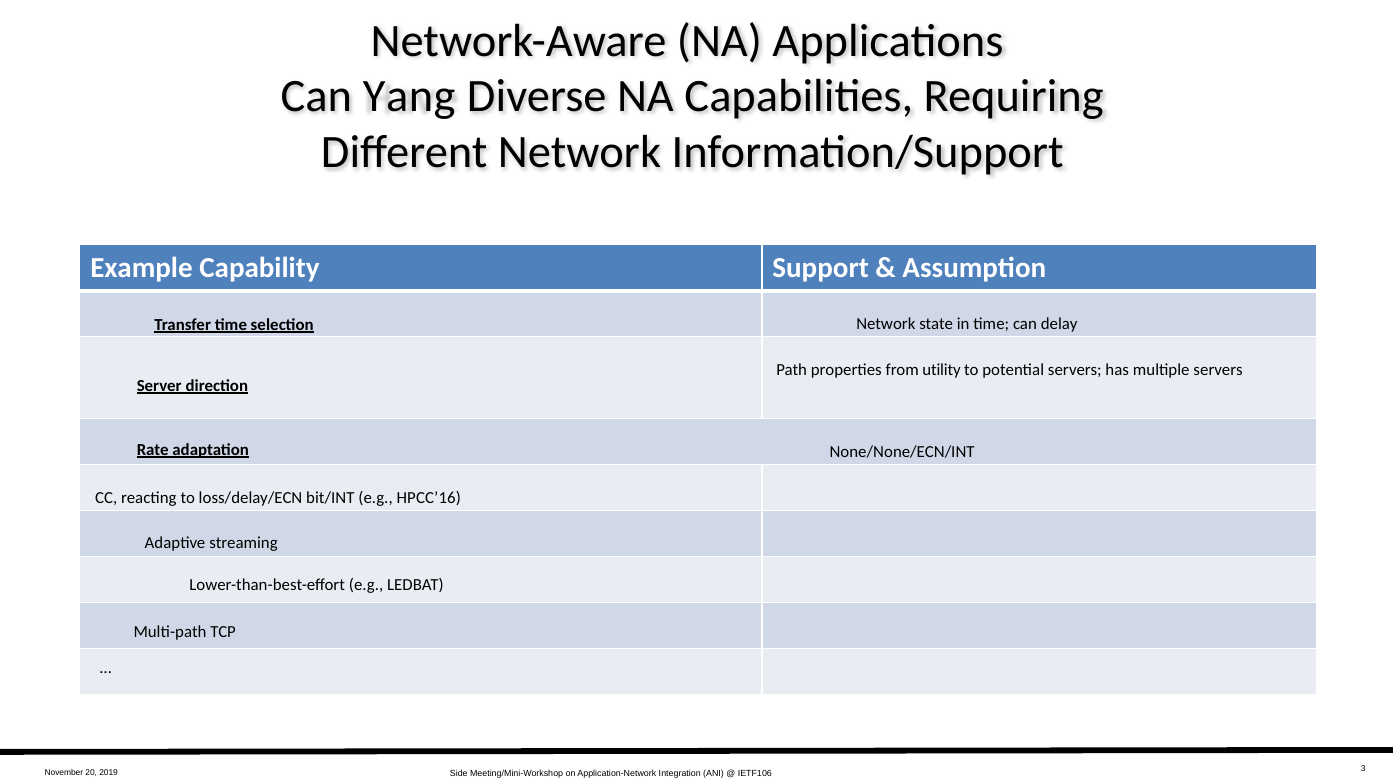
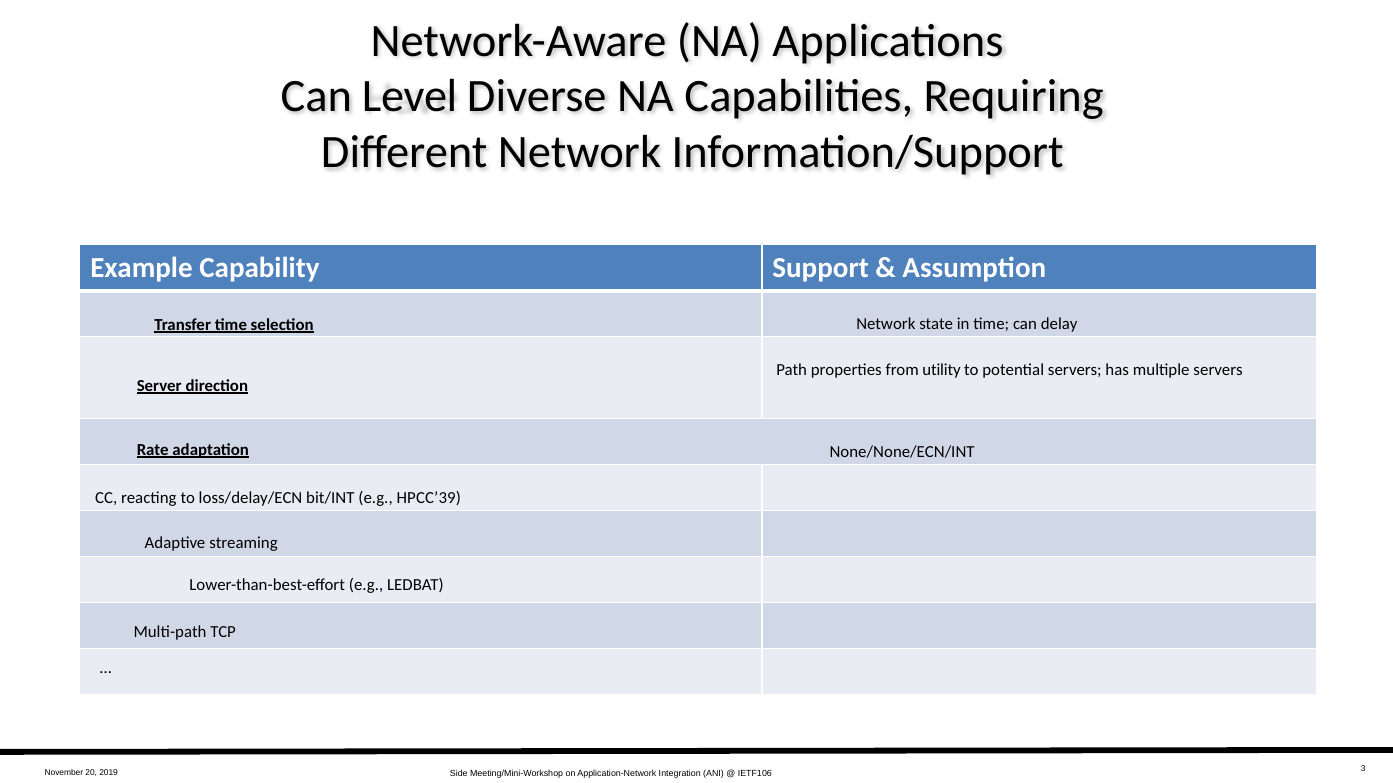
Yang: Yang -> Level (410, 96)
HPCC’16: HPCC’16 -> HPCC’39 (429, 498)
